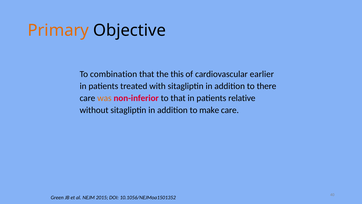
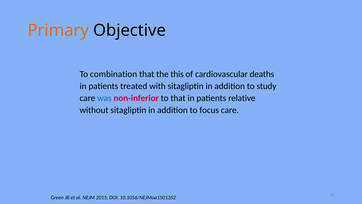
earlier: earlier -> deaths (262, 74)
there: there -> study (266, 86)
was colour: orange -> blue (104, 98)
make: make -> focus (209, 110)
